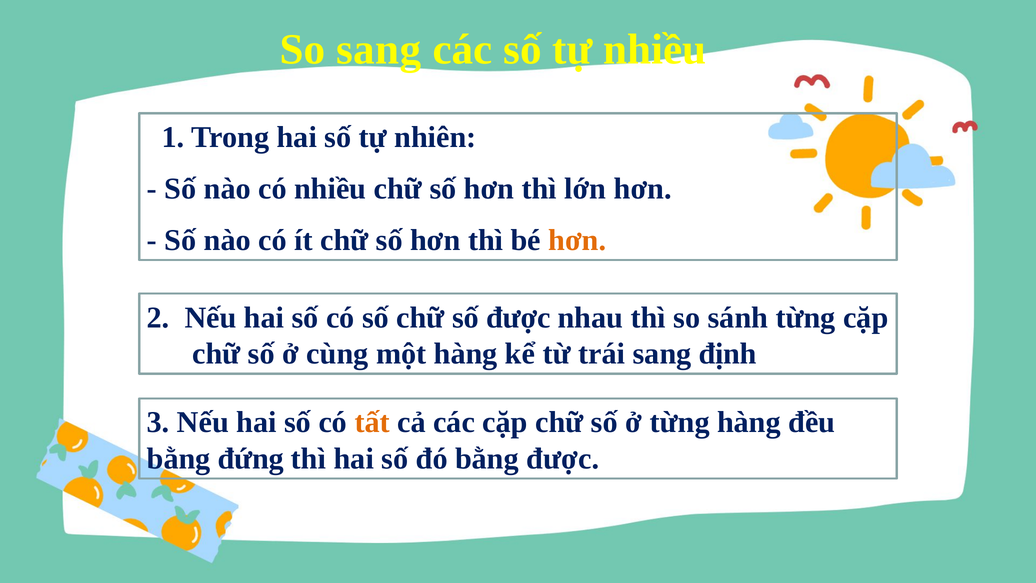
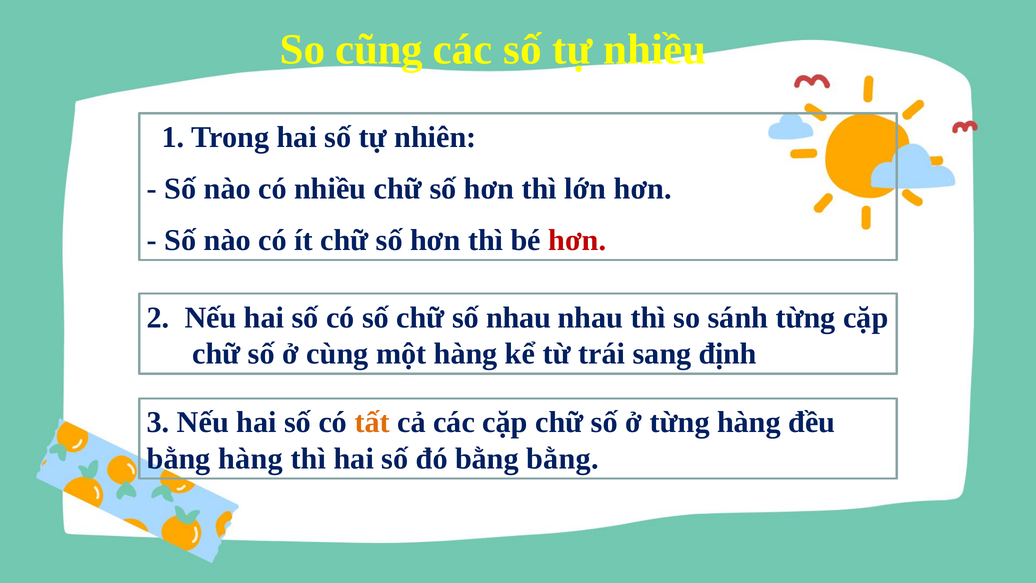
So sang: sang -> cũng (379, 49)
hơn colour: orange -> red (577, 240)
số được: được -> nhau (519, 317)
bằng đứng: đứng -> hàng (251, 459)
bằng được: được -> bằng (563, 459)
